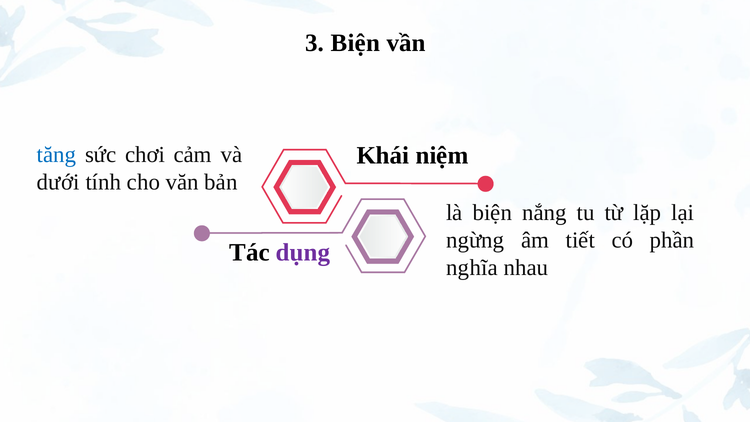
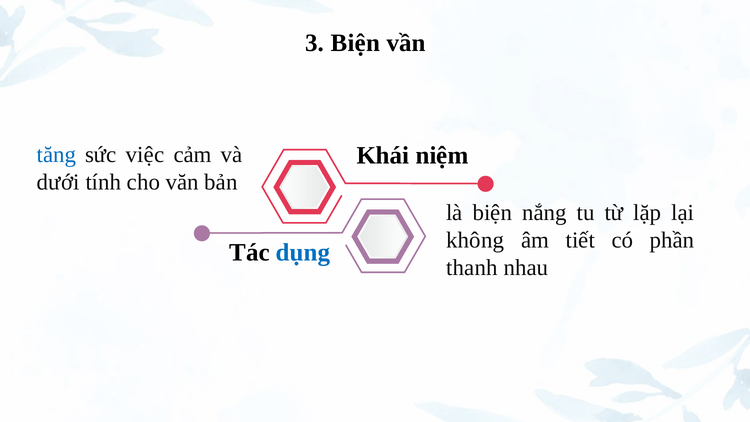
chơi: chơi -> việc (145, 155)
ngừng: ngừng -> không (475, 240)
dụng colour: purple -> blue (303, 252)
nghĩa: nghĩa -> thanh (472, 268)
